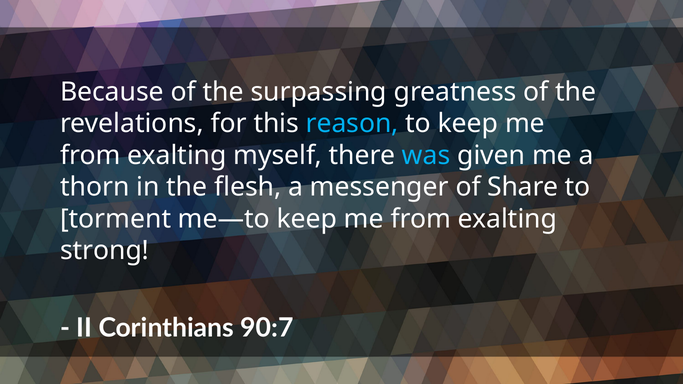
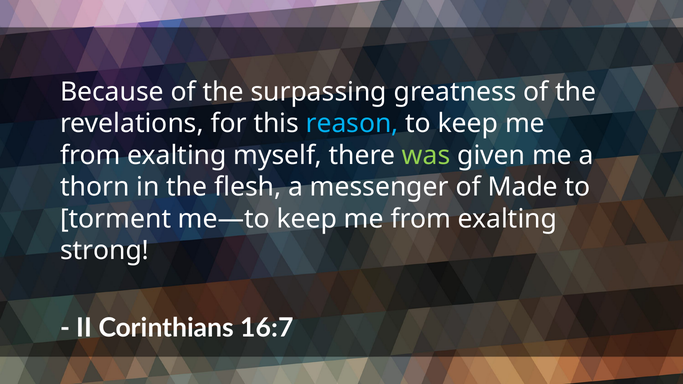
was colour: light blue -> light green (426, 155)
Share: Share -> Made (523, 187)
90:7: 90:7 -> 16:7 (267, 328)
